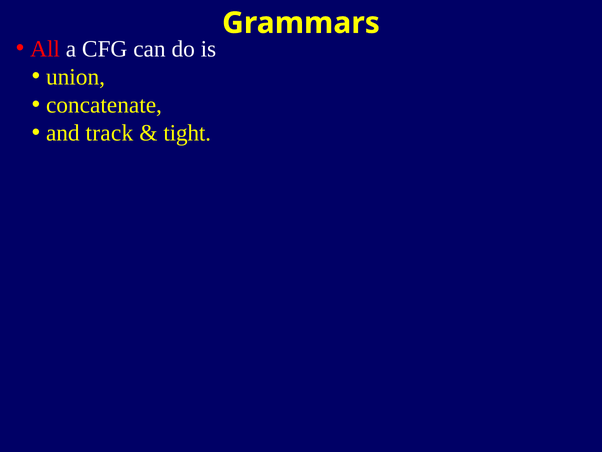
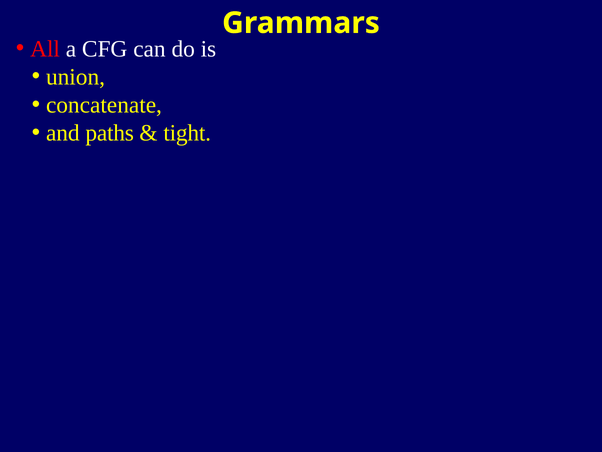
track: track -> paths (110, 133)
